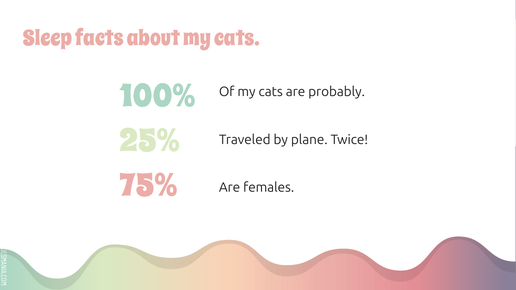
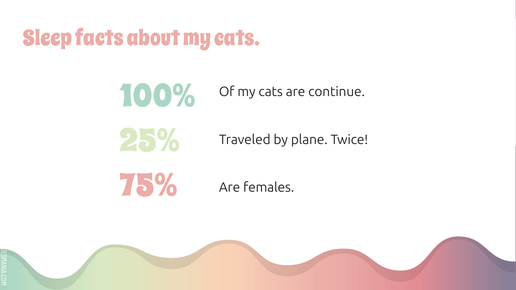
probably: probably -> continue (337, 92)
